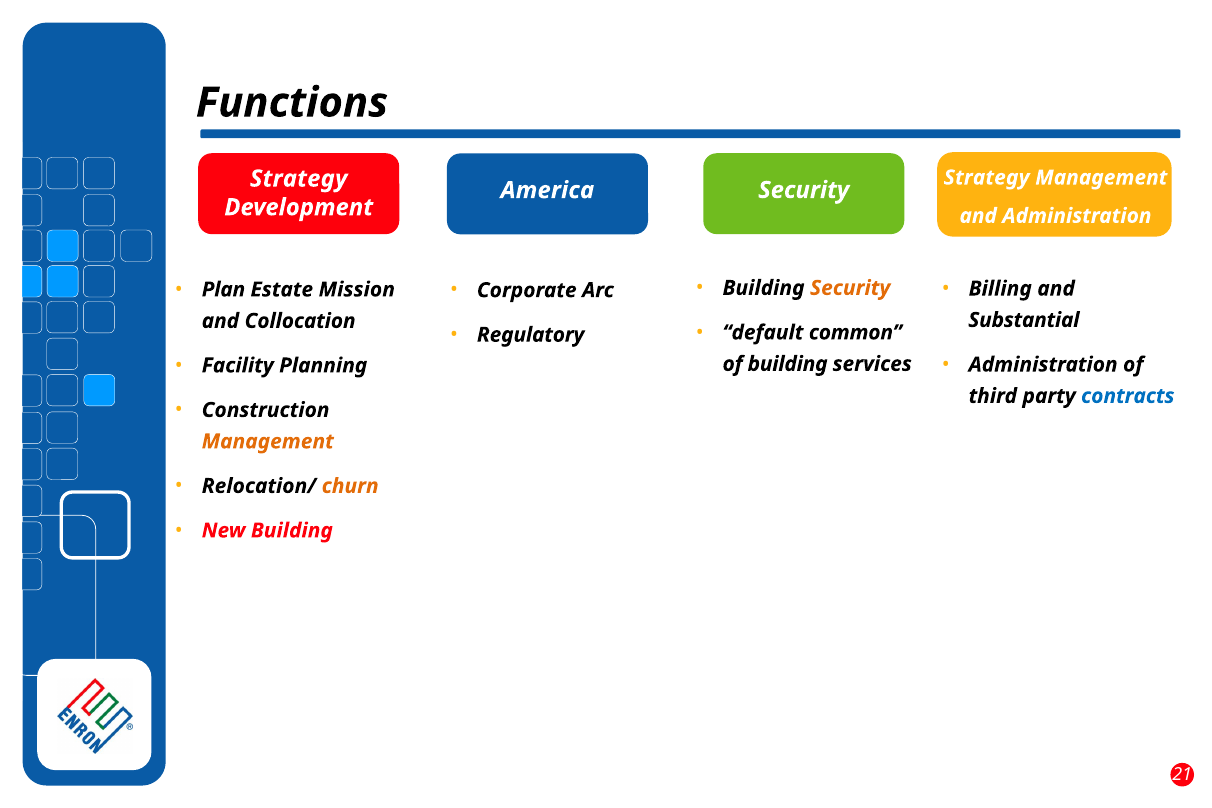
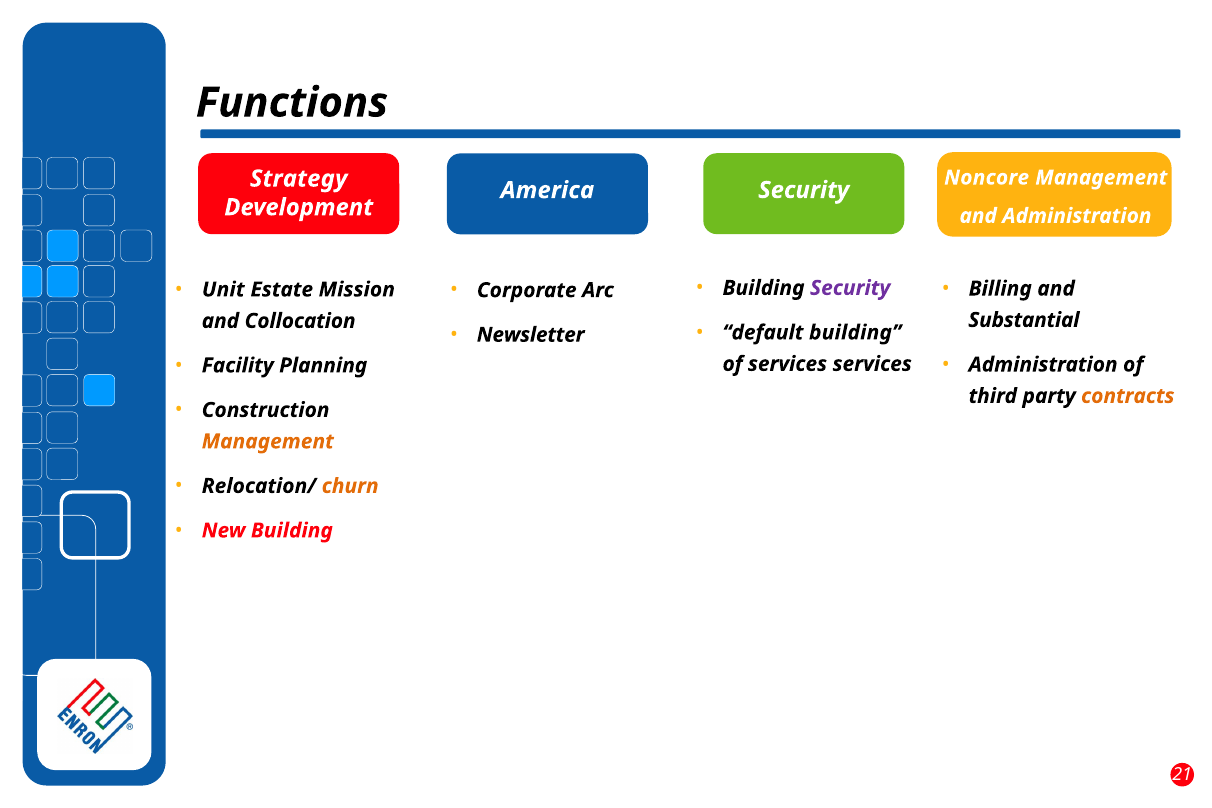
Strategy: Strategy -> Noncore (987, 178)
Security colour: orange -> purple (850, 288)
Plan: Plan -> Unit (223, 290)
default common: common -> building (855, 332)
Regulatory: Regulatory -> Newsletter (531, 335)
of building: building -> services (788, 364)
contracts colour: blue -> orange (1128, 396)
